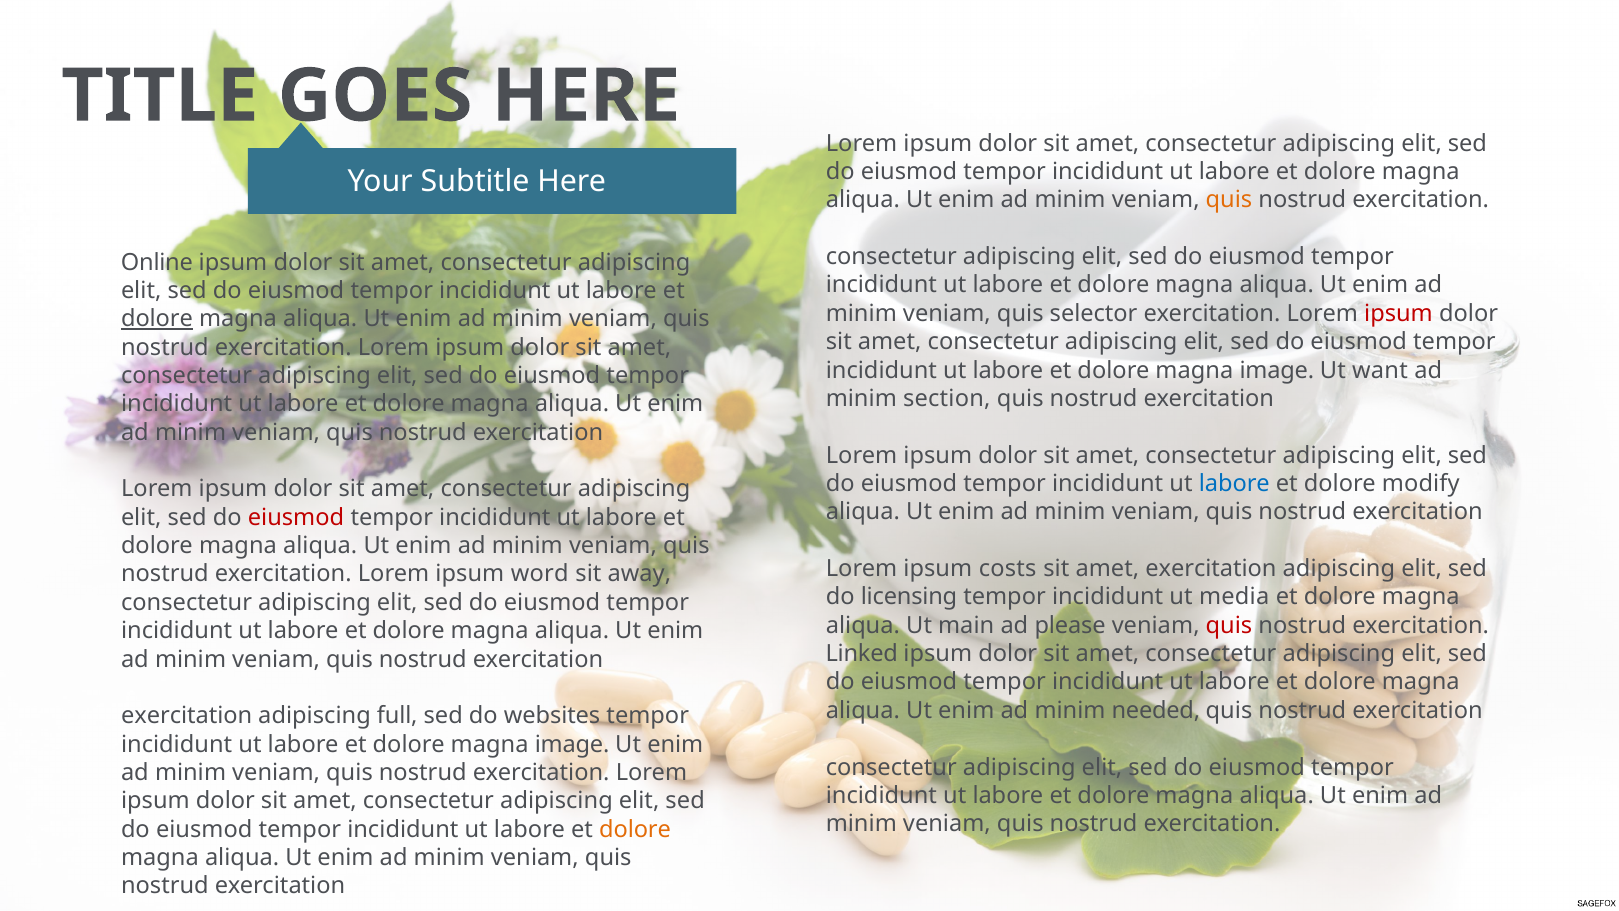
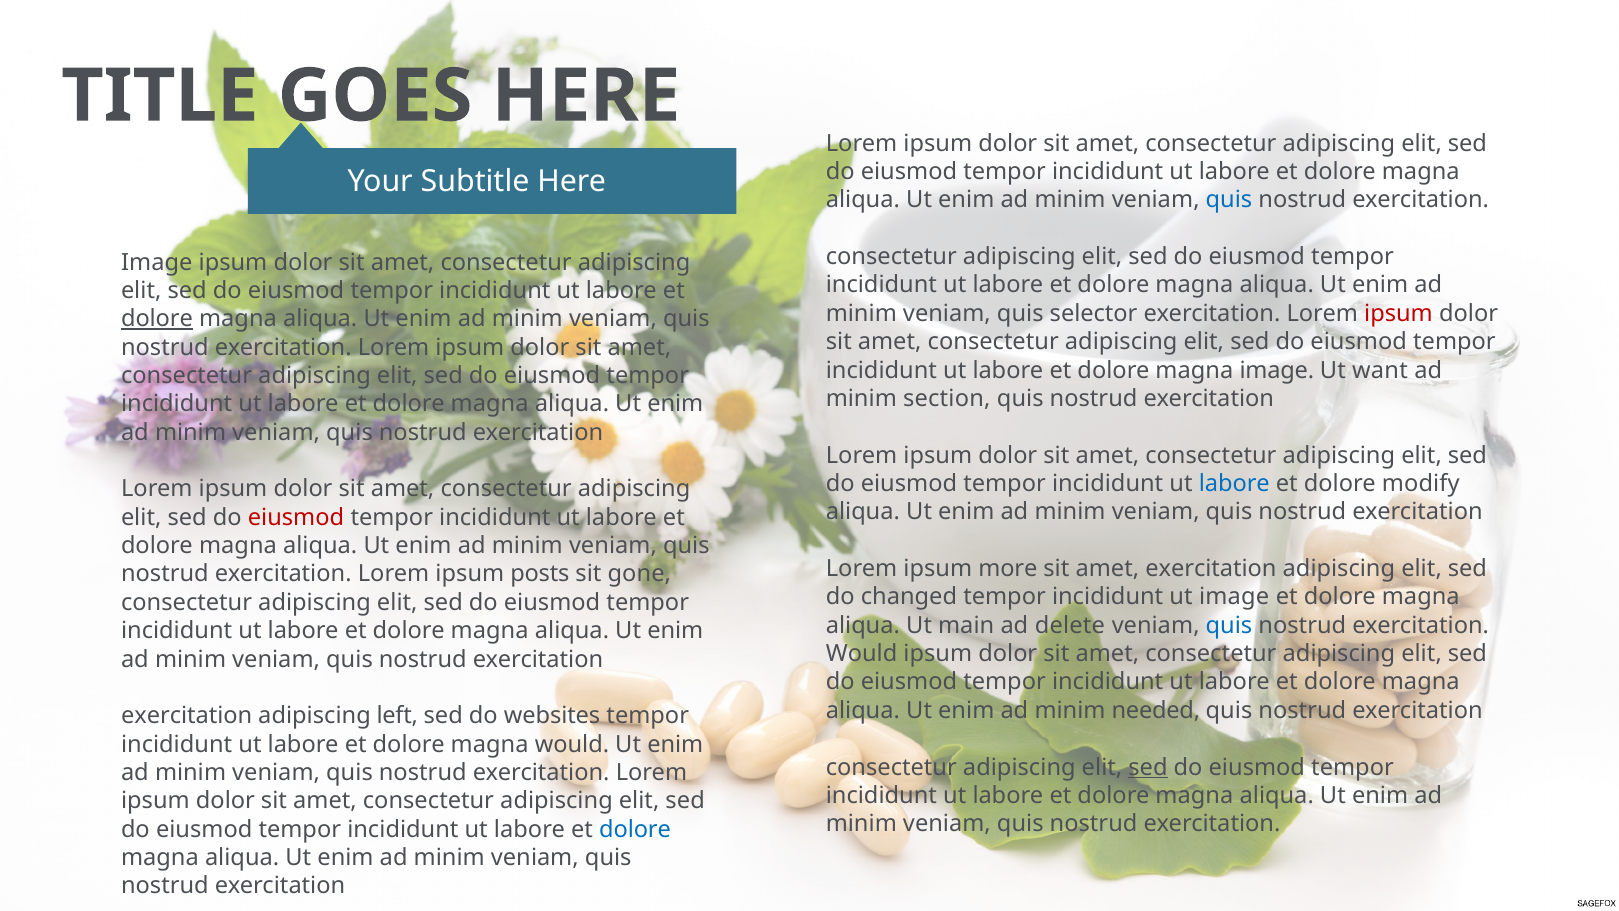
quis colour: orange -> blue (1229, 200)
Online: Online -> Image (157, 262)
costs: costs -> more (1008, 569)
word: word -> posts (540, 574)
away: away -> gone (639, 574)
licensing: licensing -> changed (909, 597)
ut media: media -> image (1234, 597)
please: please -> delete (1070, 625)
quis colour: red -> blue (1229, 625)
Linked: Linked -> Would (862, 654)
full: full -> left (397, 716)
image: image -> would (572, 744)
sed underline: none -> present (1148, 767)
dolore colour: orange -> blue (635, 829)
